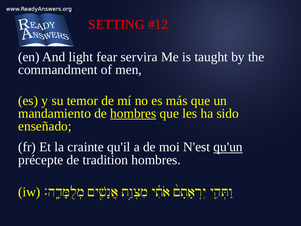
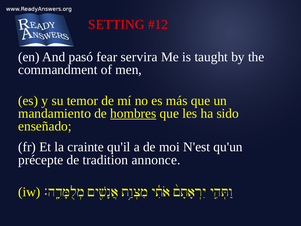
light: light -> pasó (81, 57)
qu'un underline: present -> none (228, 147)
tradition hombres: hombres -> annonce (156, 160)
